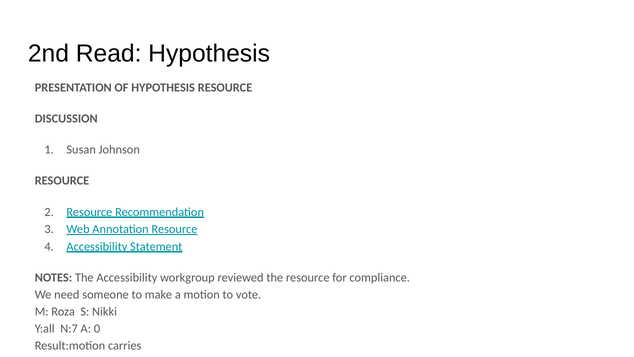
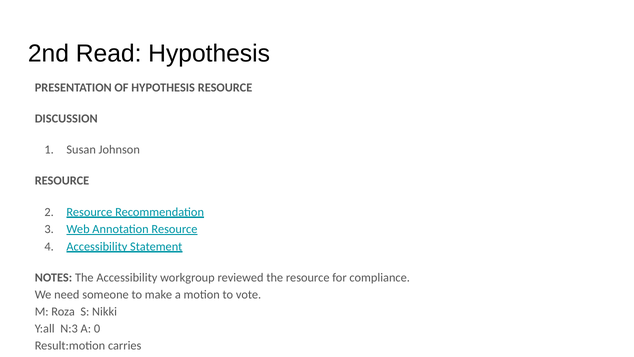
N:7: N:7 -> N:3 (69, 328)
